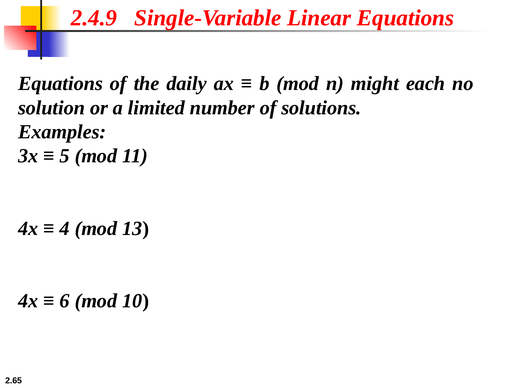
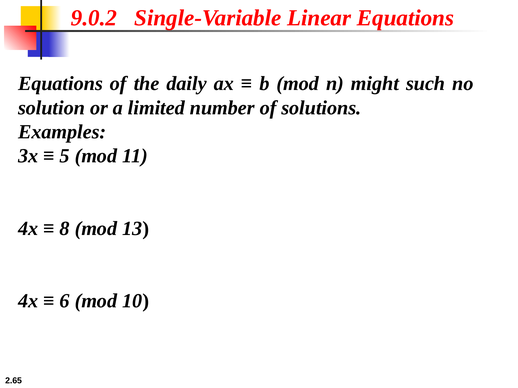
2.4.9: 2.4.9 -> 9.0.2 (94, 18)
each: each -> such (426, 84)
4: 4 -> 8 (65, 229)
